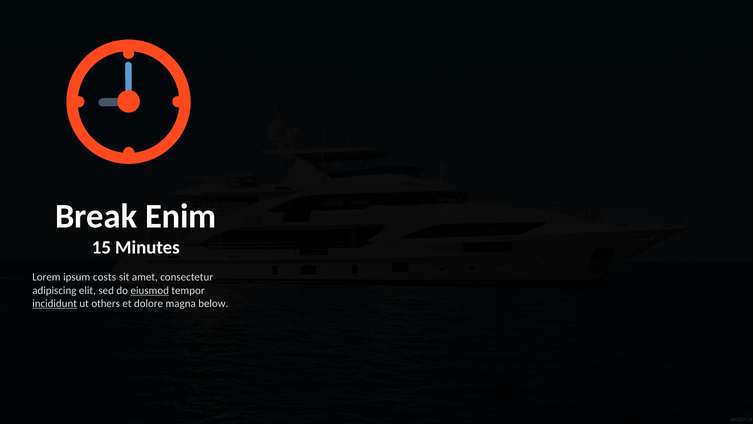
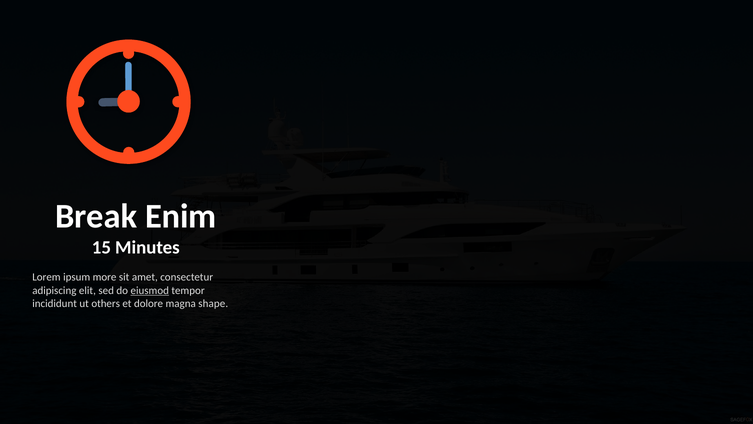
costs: costs -> more (105, 277)
incididunt underline: present -> none (55, 303)
below: below -> shape (213, 303)
